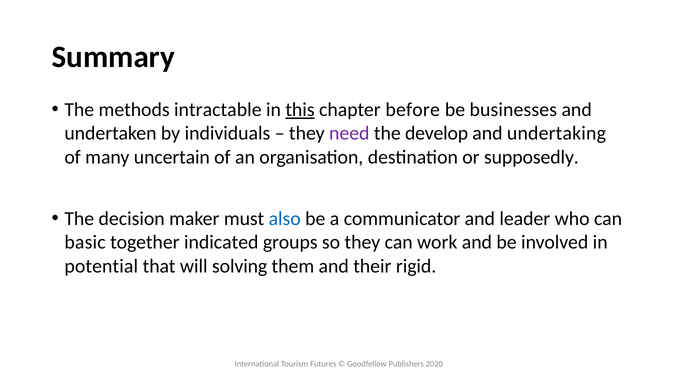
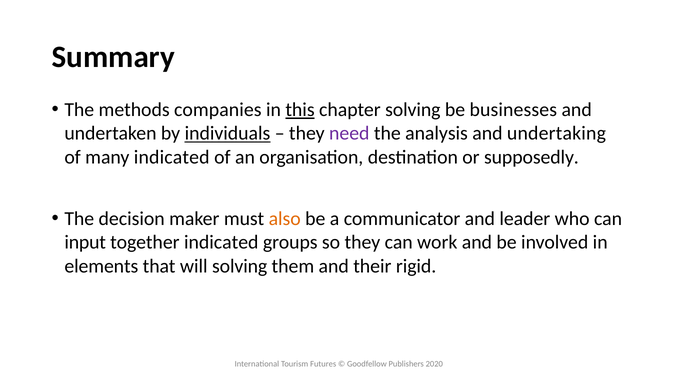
intractable: intractable -> companies (218, 110)
chapter before: before -> solving (413, 110)
individuals underline: none -> present (227, 134)
develop: develop -> analysis (437, 134)
many uncertain: uncertain -> indicated (172, 157)
also colour: blue -> orange (285, 219)
basic: basic -> input (85, 243)
potential: potential -> elements (101, 266)
